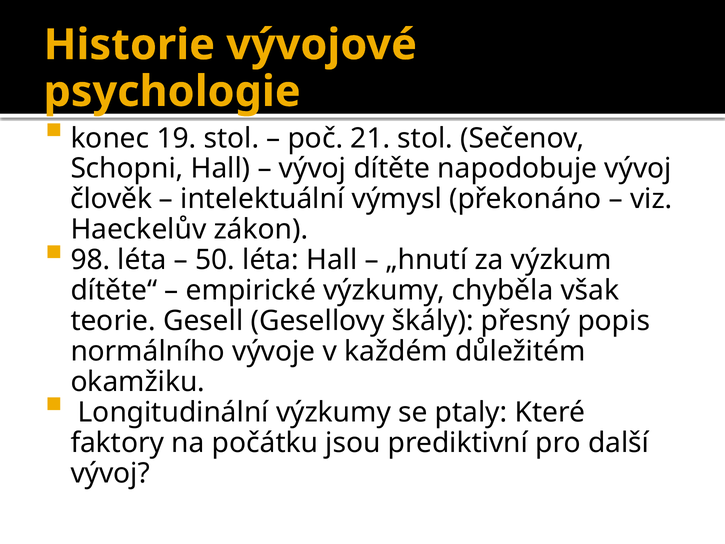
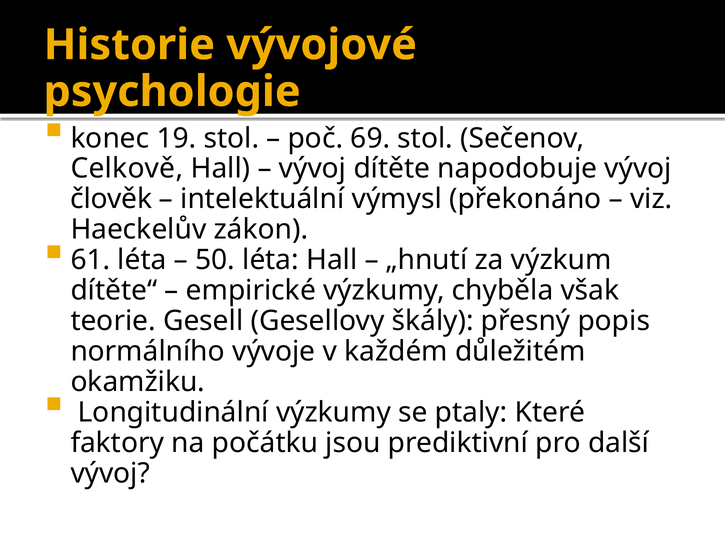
21: 21 -> 69 (370, 138)
Schopni: Schopni -> Celkově (127, 169)
98: 98 -> 61 (90, 260)
